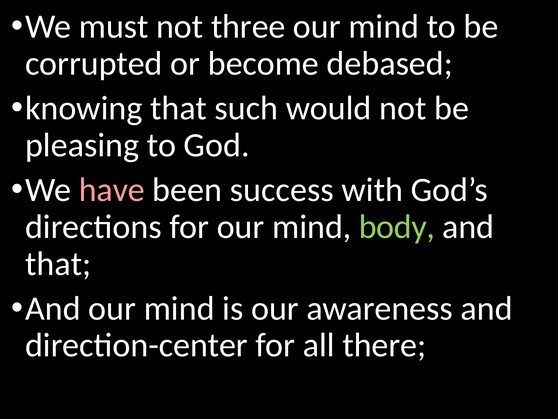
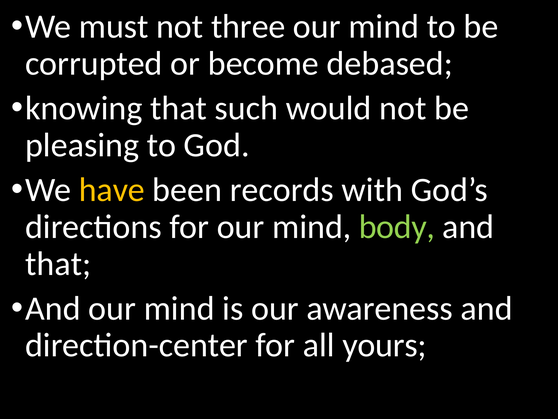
have colour: pink -> yellow (112, 190)
success: success -> records (282, 190)
there: there -> yours (384, 345)
